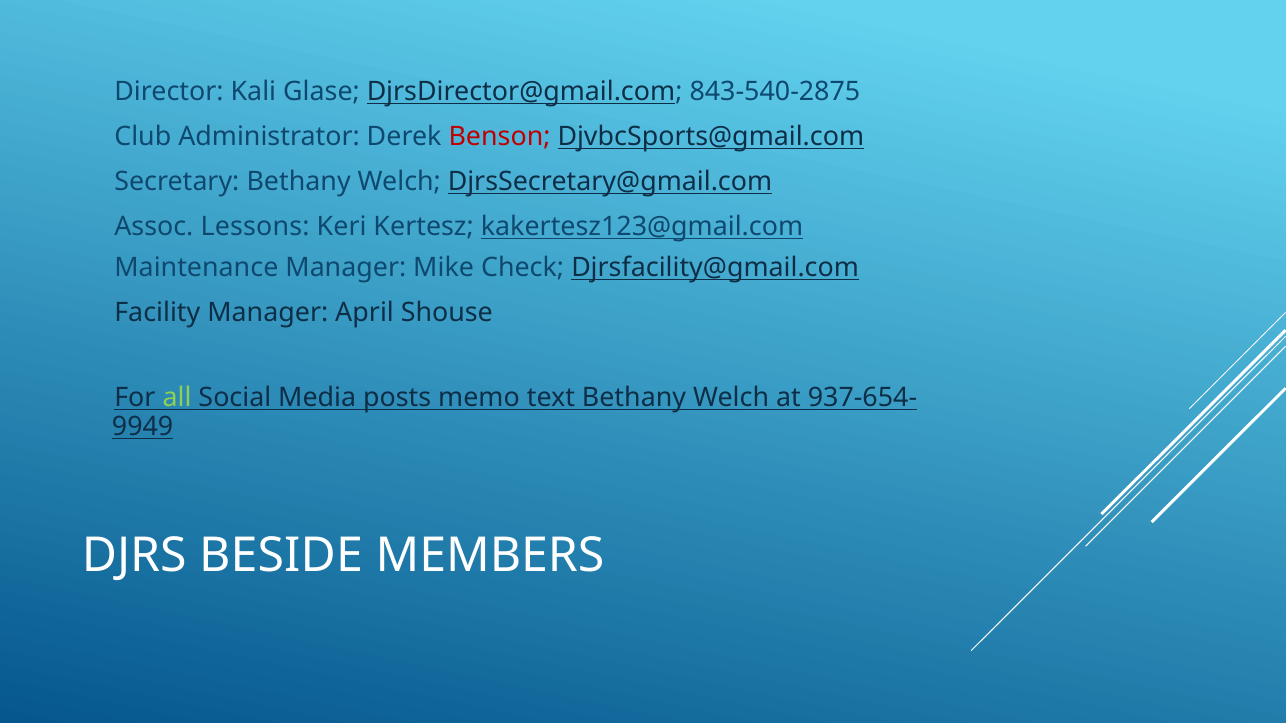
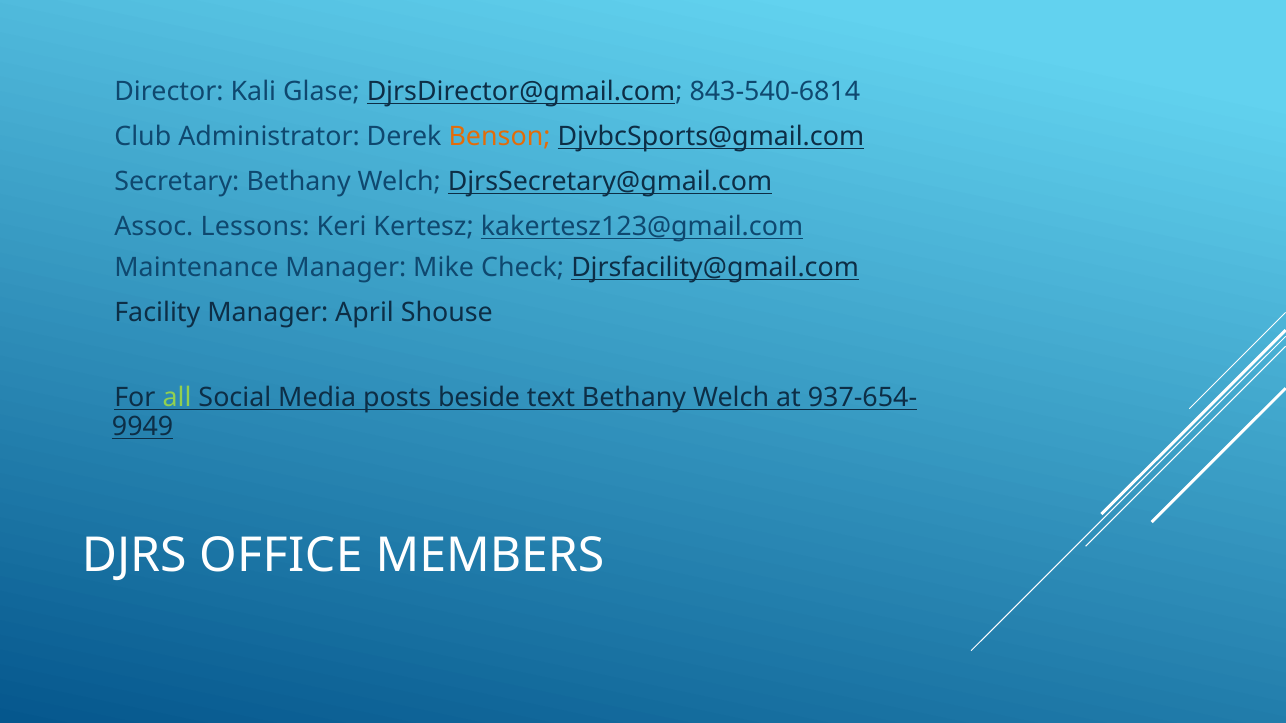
843-540-2875: 843-540-2875 -> 843-540-6814 (775, 91)
Benson colour: red -> orange (500, 136)
memo: memo -> beside (479, 398)
BESIDE: BESIDE -> OFFICE (281, 556)
